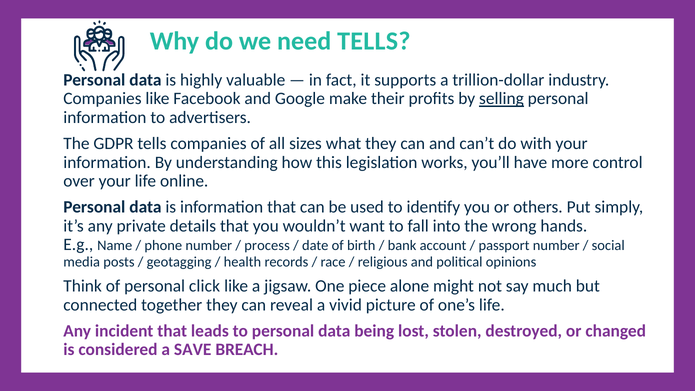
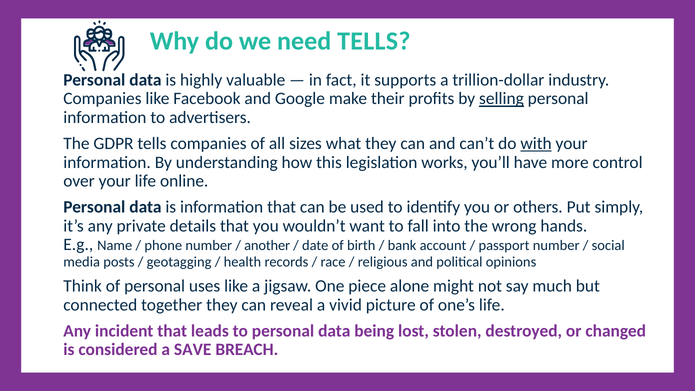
with underline: none -> present (536, 143)
process: process -> another (267, 245)
click: click -> uses (205, 286)
